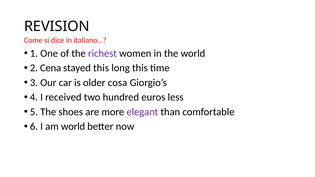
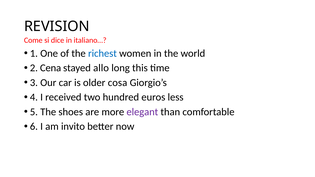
richest colour: purple -> blue (102, 53)
stayed this: this -> allo (101, 68)
am world: world -> invito (73, 127)
